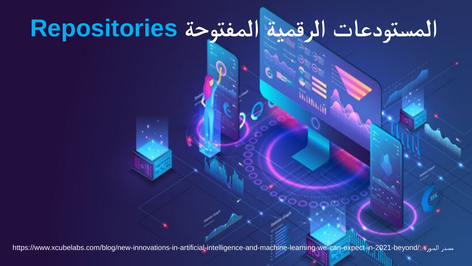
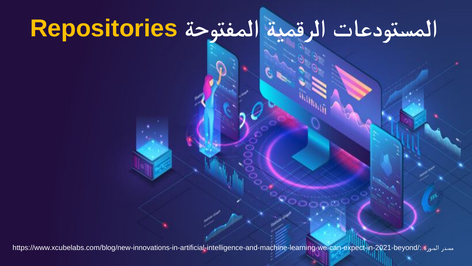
Repositories colour: light blue -> yellow (104, 28)
